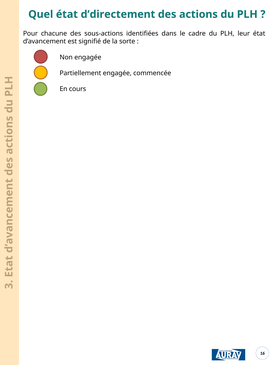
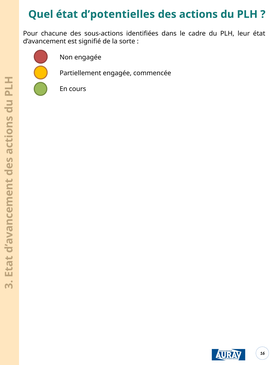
d’directement: d’directement -> d’potentielles (118, 14)
